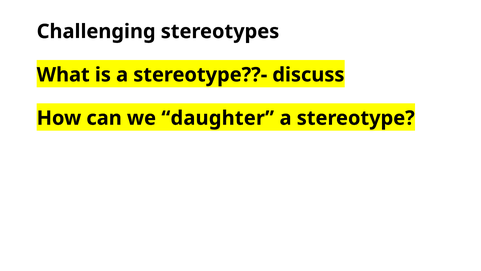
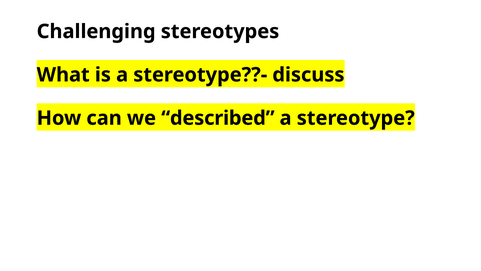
daughter: daughter -> described (218, 118)
